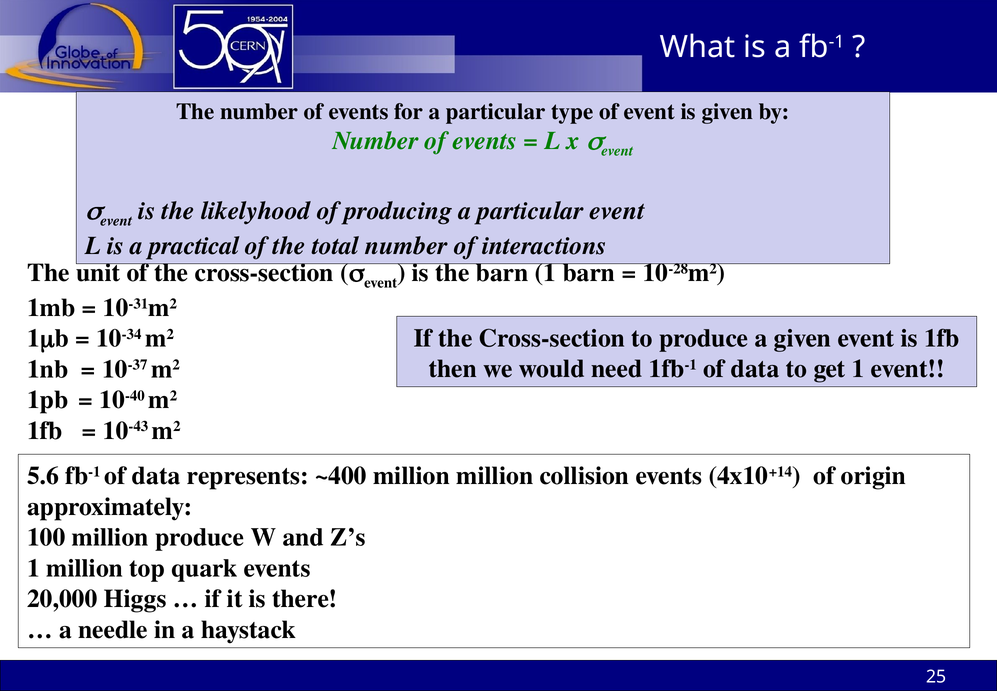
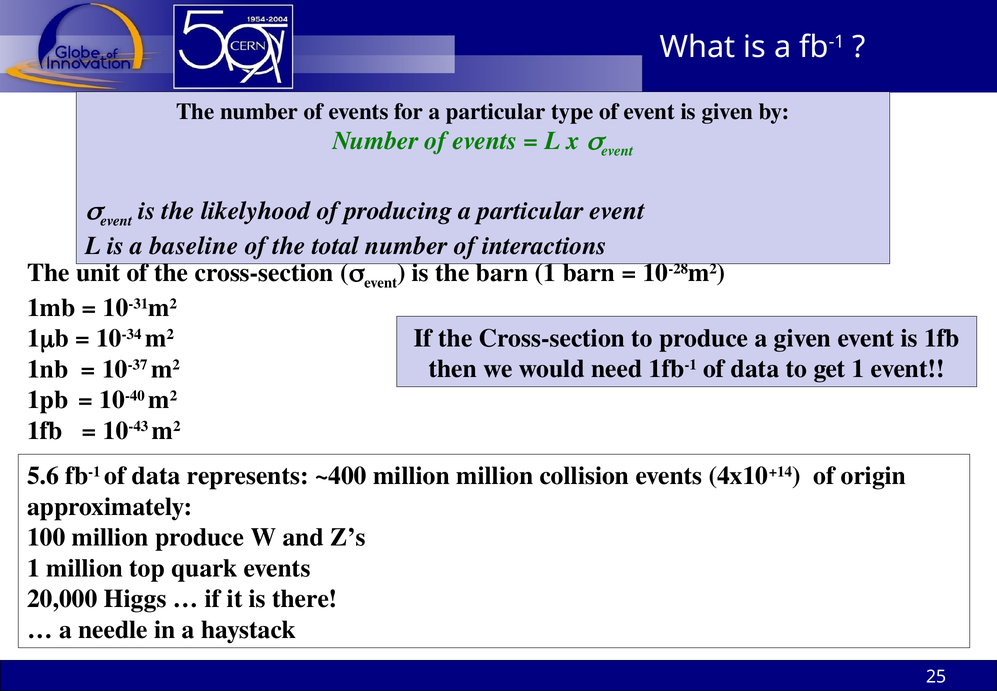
practical: practical -> baseline (194, 245)
